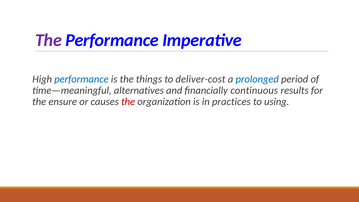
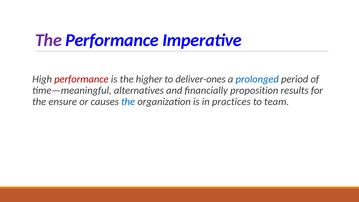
performance colour: blue -> red (81, 79)
things: things -> higher (149, 79)
deliver-cost: deliver-cost -> deliver-ones (201, 79)
continuous: continuous -> proposition (254, 90)
the colour: red -> blue (128, 102)
using: using -> team (277, 102)
